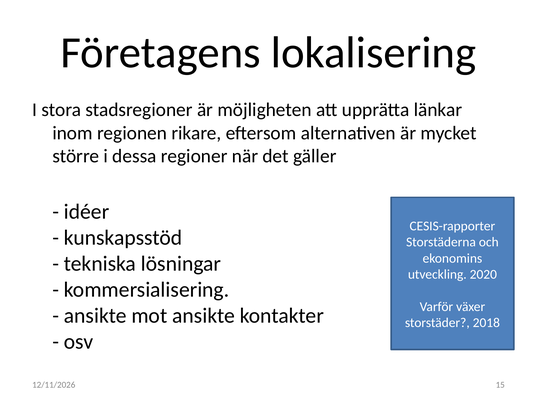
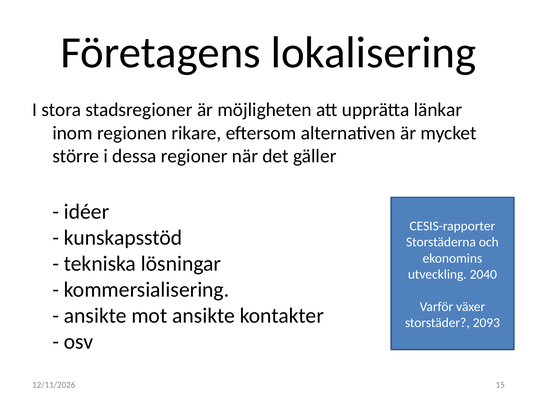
2020: 2020 -> 2040 (483, 274)
2018: 2018 -> 2093 (486, 323)
